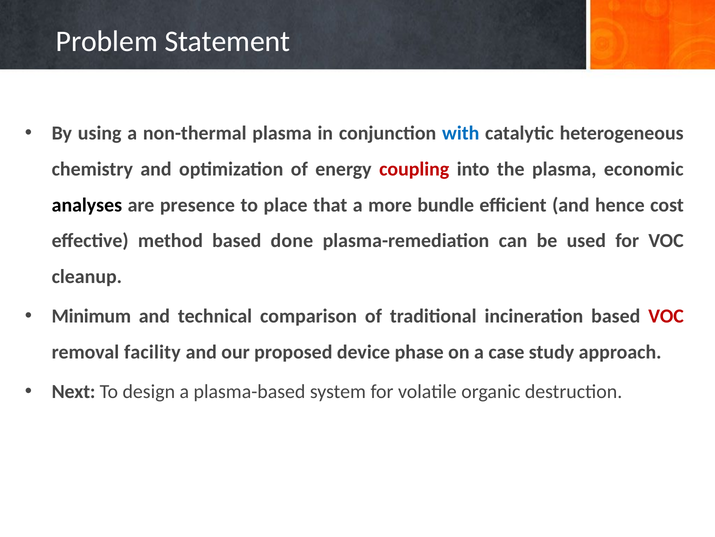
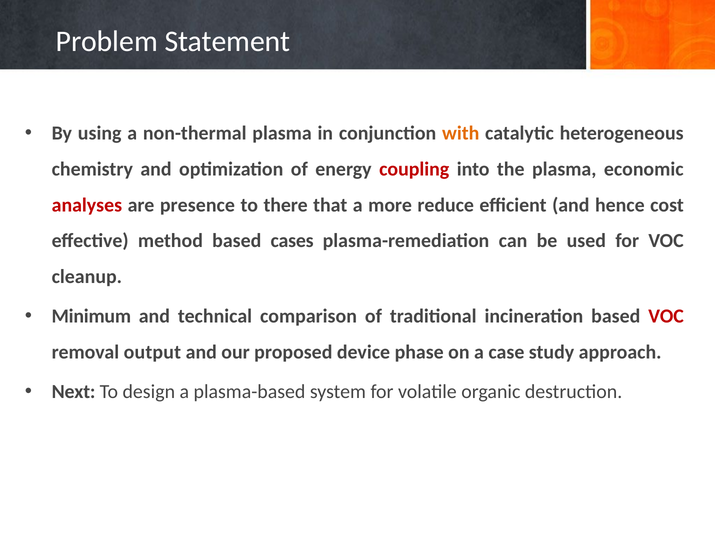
with colour: blue -> orange (461, 133)
analyses colour: black -> red (87, 205)
place: place -> there (286, 205)
bundle: bundle -> reduce (446, 205)
done: done -> cases (292, 240)
facility: facility -> output (152, 352)
